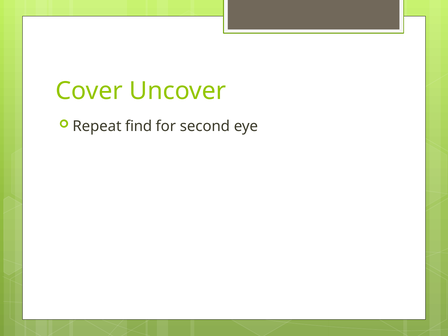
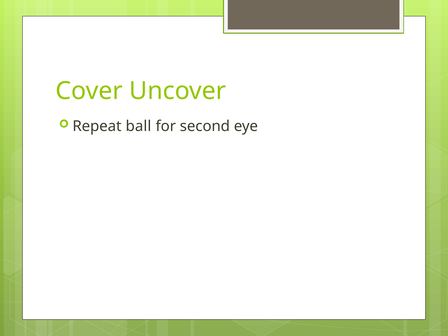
find: find -> ball (138, 126)
